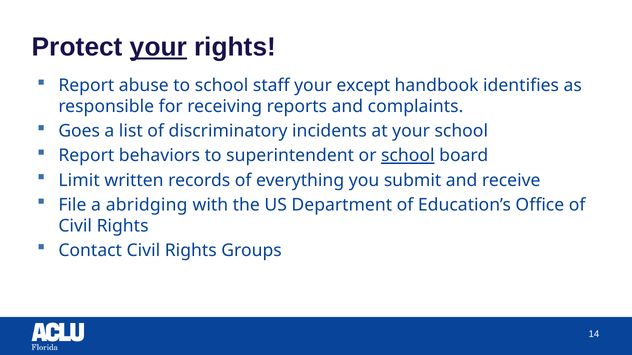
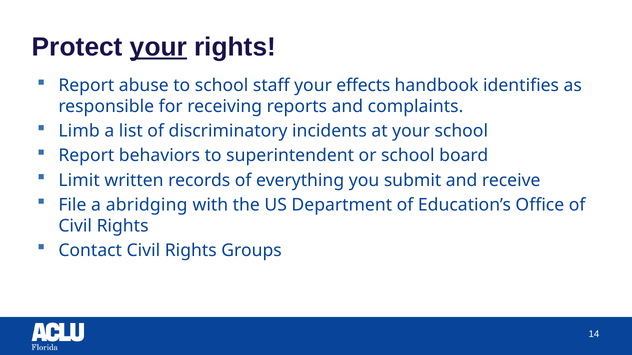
except: except -> effects (363, 86)
Goes: Goes -> Limb (79, 131)
school underline: present -> none (408, 156)
